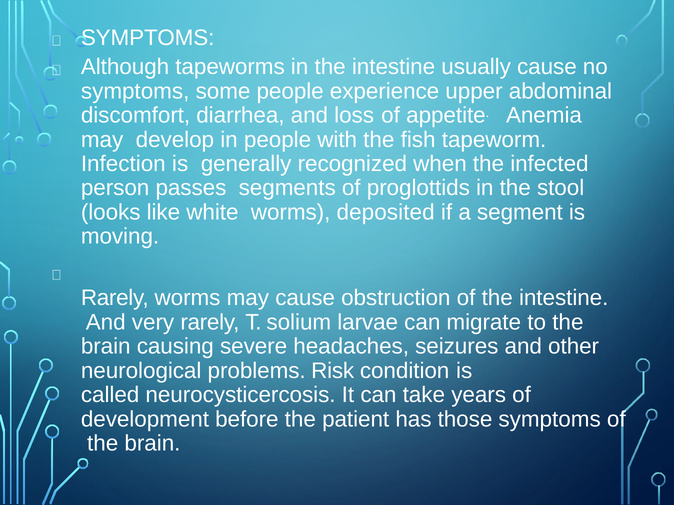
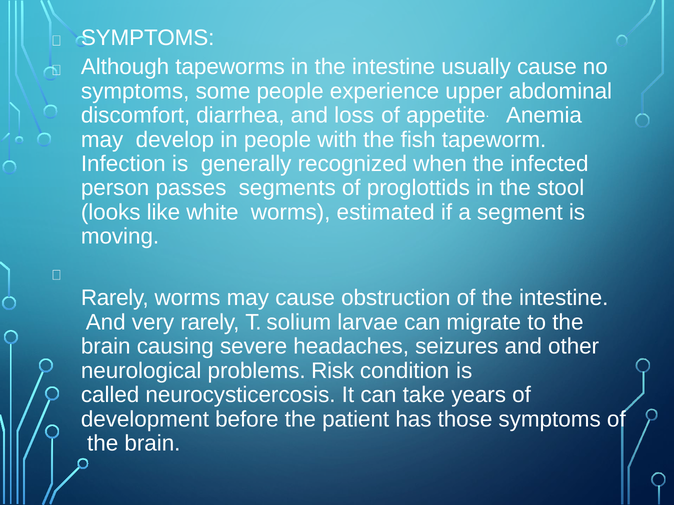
deposited: deposited -> estimated (386, 213)
